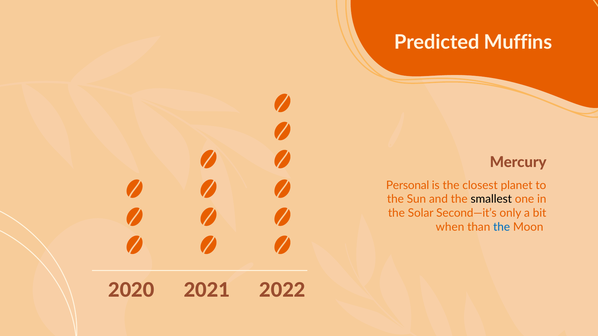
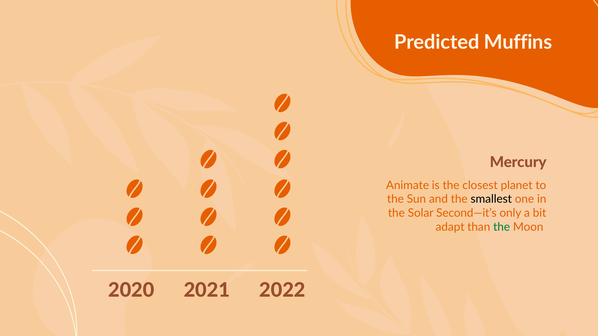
Personal: Personal -> Animate (408, 185)
when: when -> adapt (450, 227)
the colour: blue -> green (502, 227)
